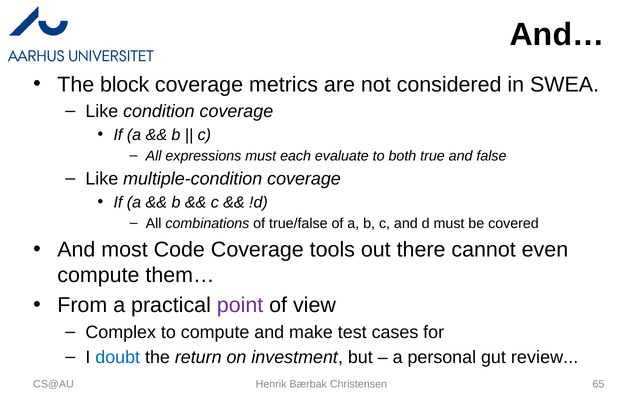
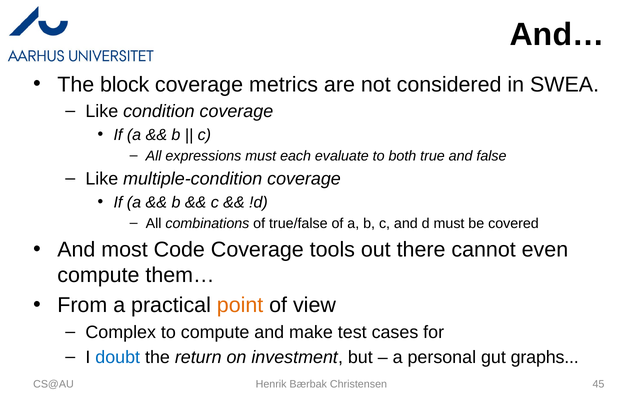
point colour: purple -> orange (240, 305)
review: review -> graphs (545, 357)
65: 65 -> 45 (598, 384)
